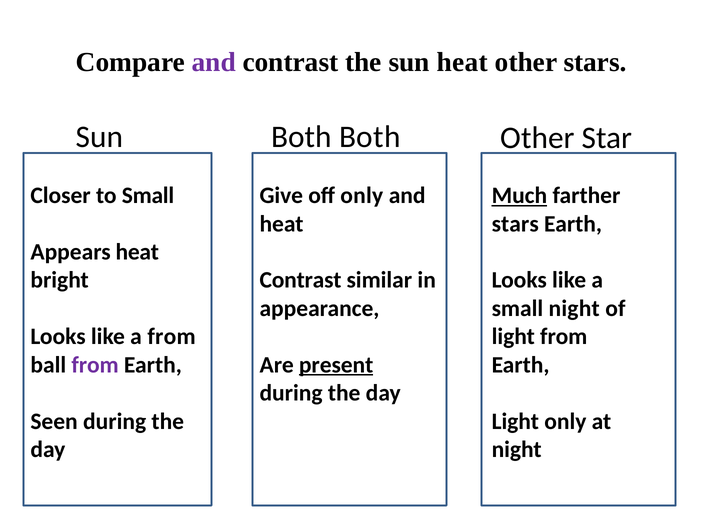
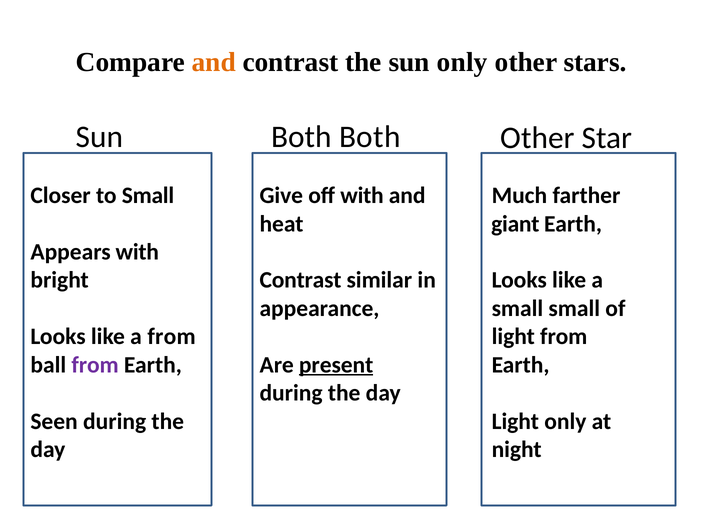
and colour: purple -> orange (214, 62)
sun heat: heat -> only (462, 62)
off only: only -> with (362, 195)
Much underline: present -> none (519, 195)
stars: stars -> giant (515, 224)
Appears heat: heat -> with (137, 252)
small night: night -> small (574, 308)
